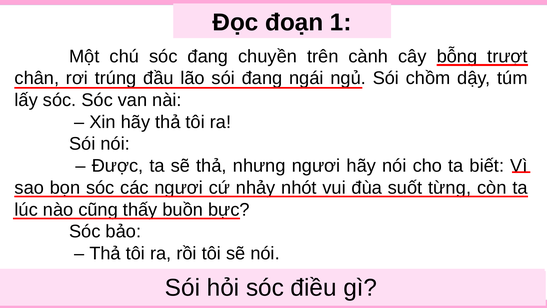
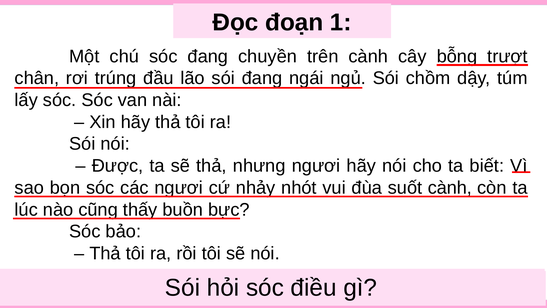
suốt từng: từng -> cành (450, 188)
